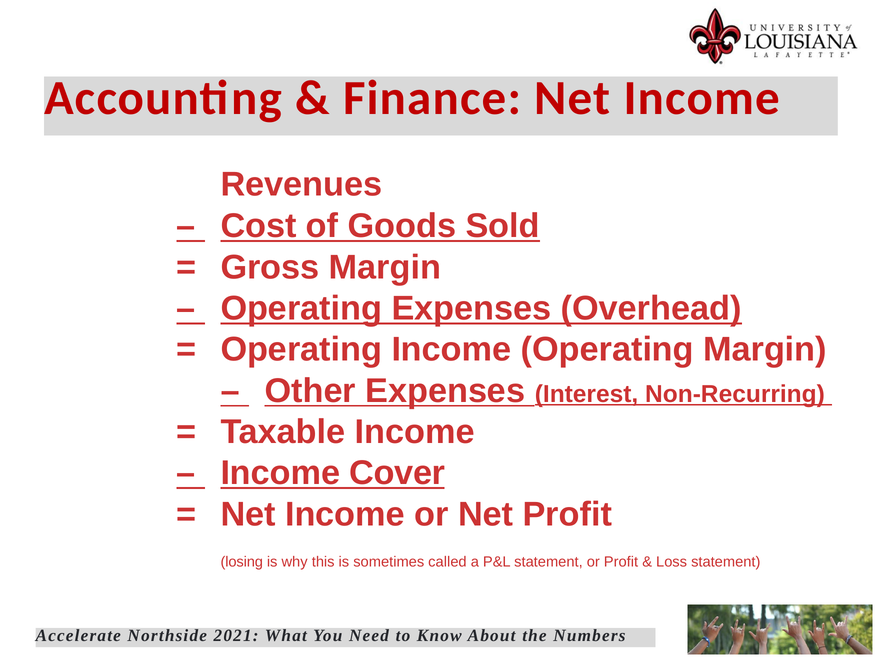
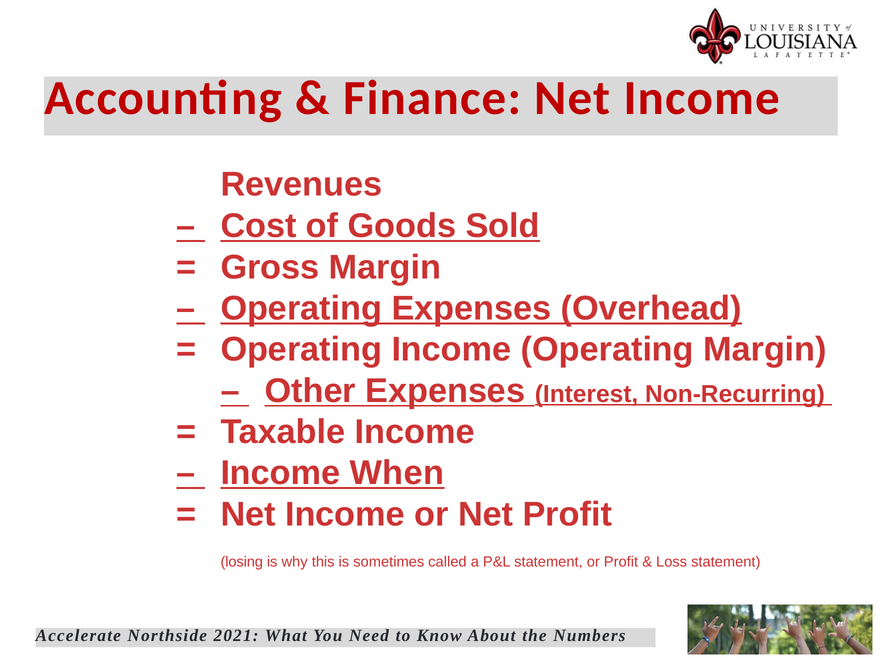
Cover: Cover -> When (397, 473)
